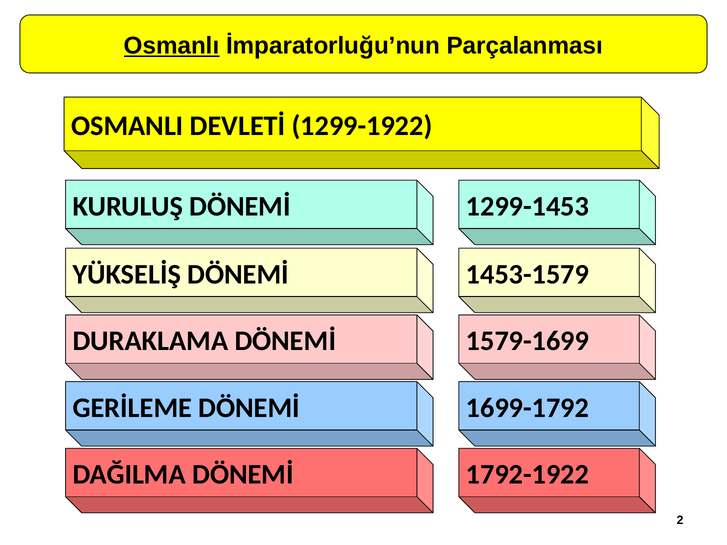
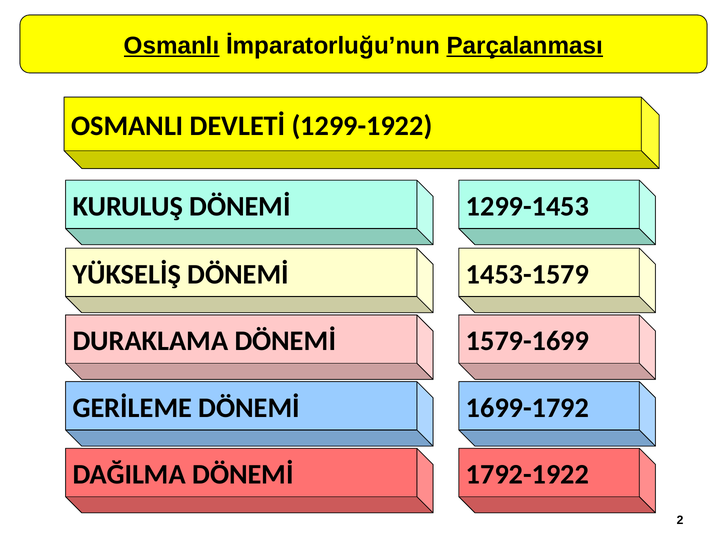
Parçalanması underline: none -> present (525, 46)
